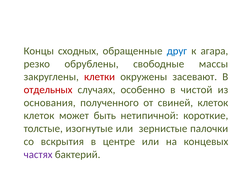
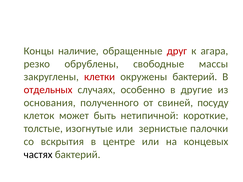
сходных: сходных -> наличие (78, 51)
друг colour: blue -> red (177, 51)
окружены засевают: засевают -> бактерий (195, 77)
чистой: чистой -> другие (197, 90)
свиней клеток: клеток -> посуду (213, 103)
частях colour: purple -> black (38, 155)
